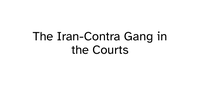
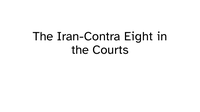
Gang: Gang -> Eight (139, 36)
